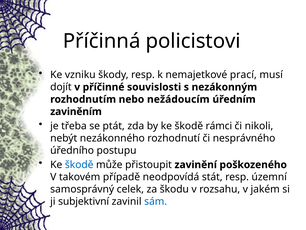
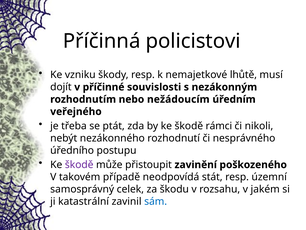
prací: prací -> lhůtě (243, 75)
zaviněním: zaviněním -> veřejného (76, 111)
škodě colour: blue -> purple (79, 164)
subjektivní: subjektivní -> katastrální (84, 201)
